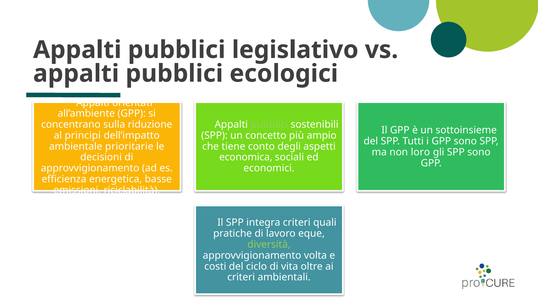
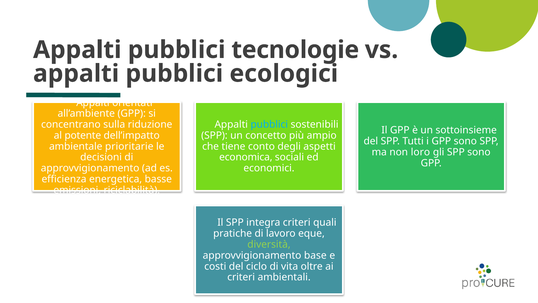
legislativo: legislativo -> tecnologie (295, 50)
pubblici colour: light green -> light blue (269, 124)
principi: principi -> potente (83, 135)
volta: volta -> base (315, 255)
